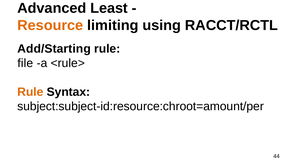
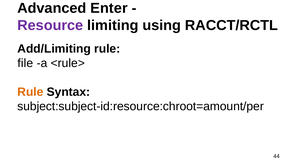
Least: Least -> Enter (109, 8)
Resource colour: orange -> purple (50, 25)
Add/Starting: Add/Starting -> Add/Limiting (54, 49)
